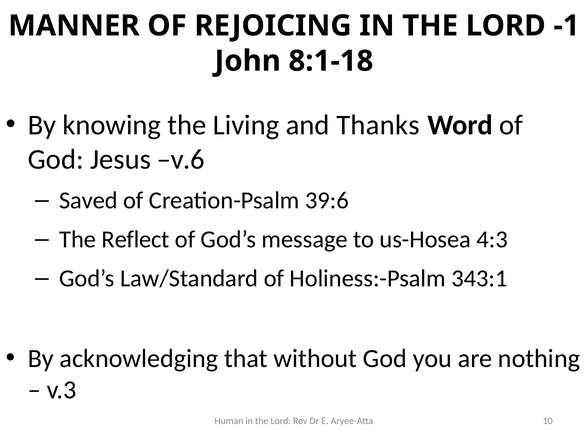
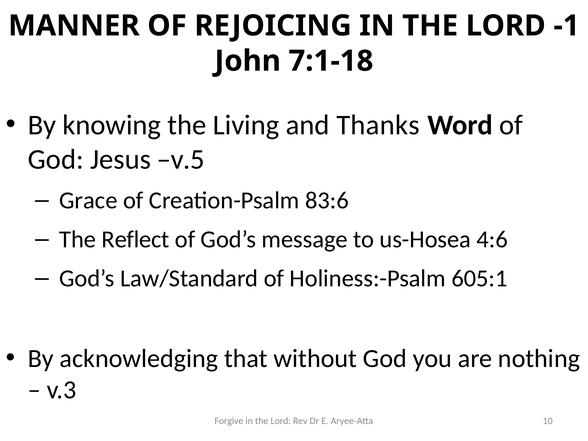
8:1-18: 8:1-18 -> 7:1-18 (331, 61)
v.6: v.6 -> v.5 (181, 159)
Saved: Saved -> Grace (88, 200)
39:6: 39:6 -> 83:6 (327, 200)
4:3: 4:3 -> 4:6 (492, 240)
343:1: 343:1 -> 605:1 (479, 279)
Human: Human -> Forgive (229, 421)
